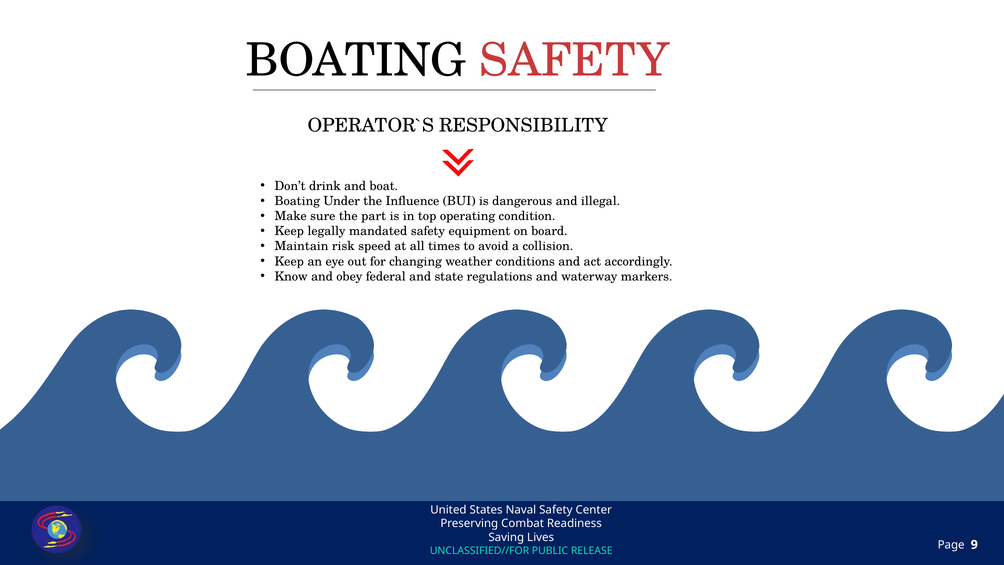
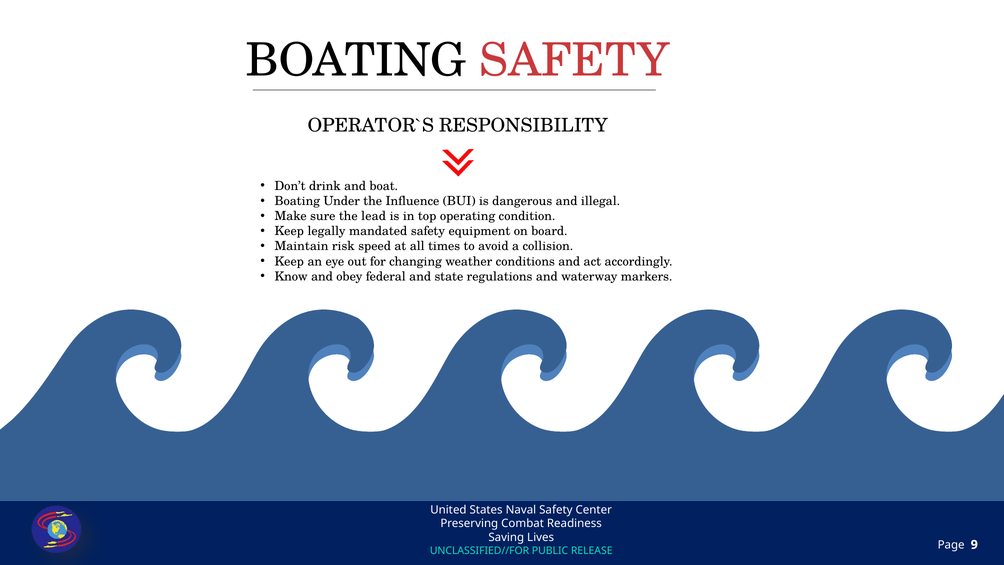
part: part -> lead (374, 216)
